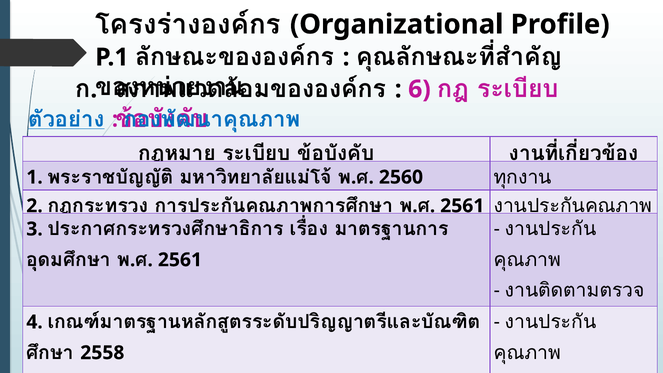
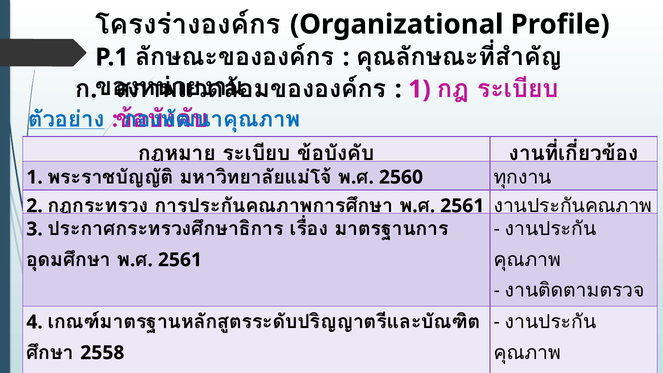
6: 6 -> 1 (419, 89)
